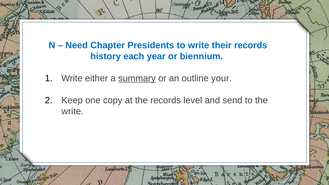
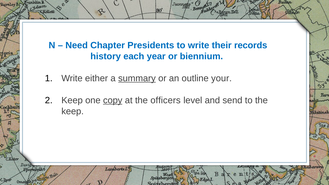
copy underline: none -> present (113, 100)
the records: records -> officers (166, 100)
write: write -> keep (73, 111)
